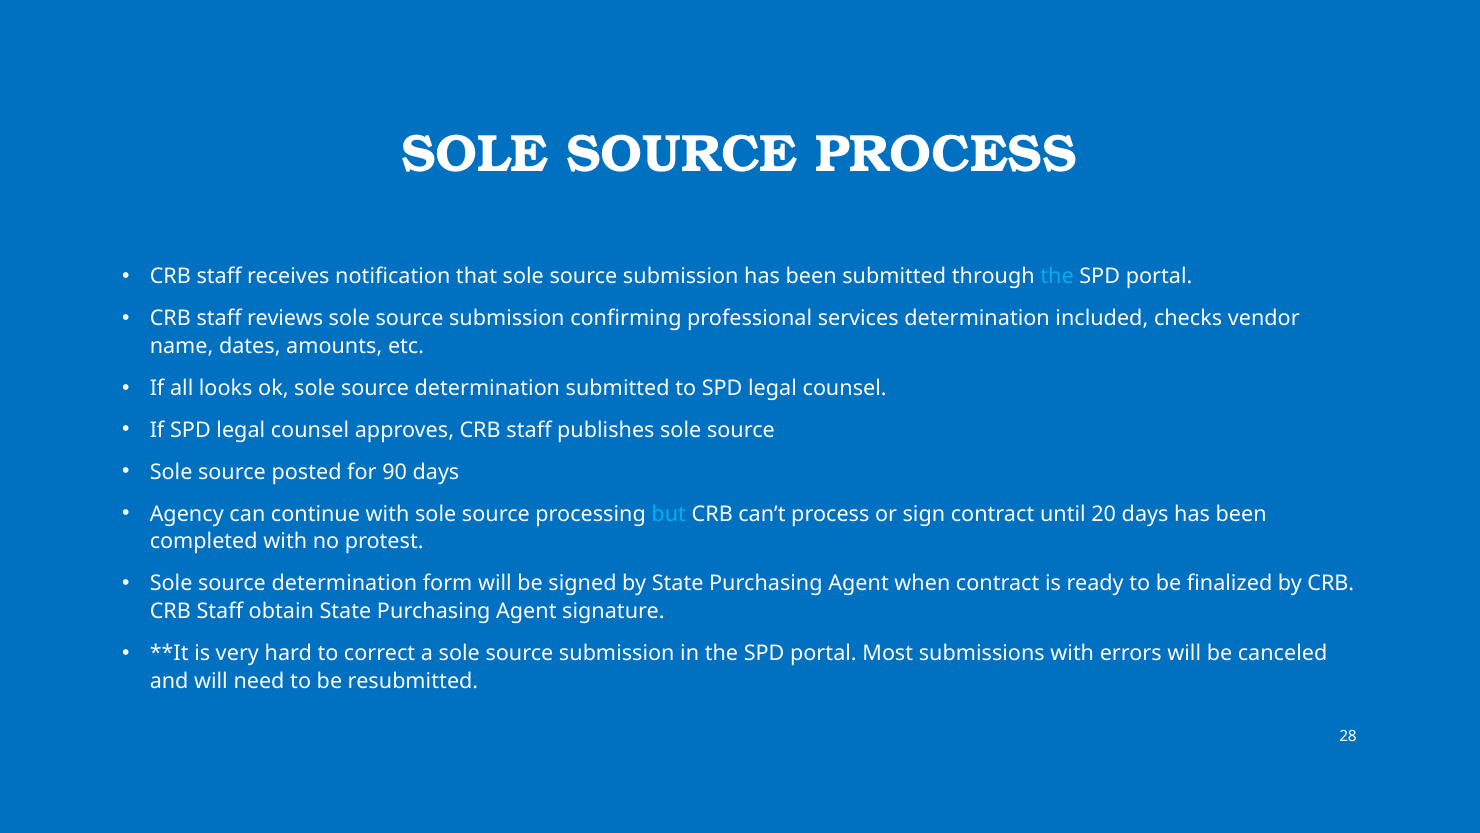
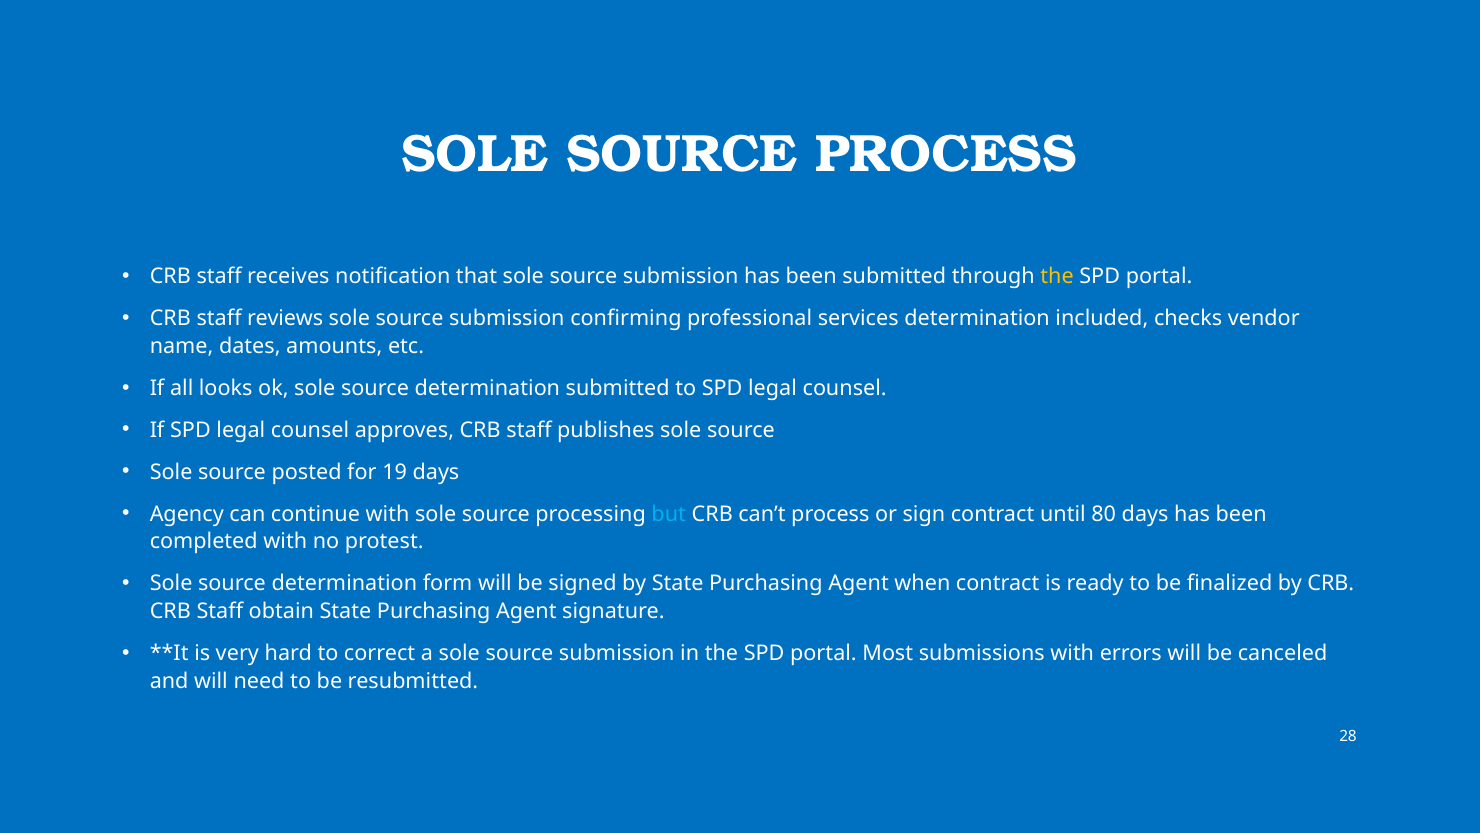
the colour: light blue -> yellow (1057, 276)
90: 90 -> 19 (395, 472)
20: 20 -> 80 (1104, 514)
